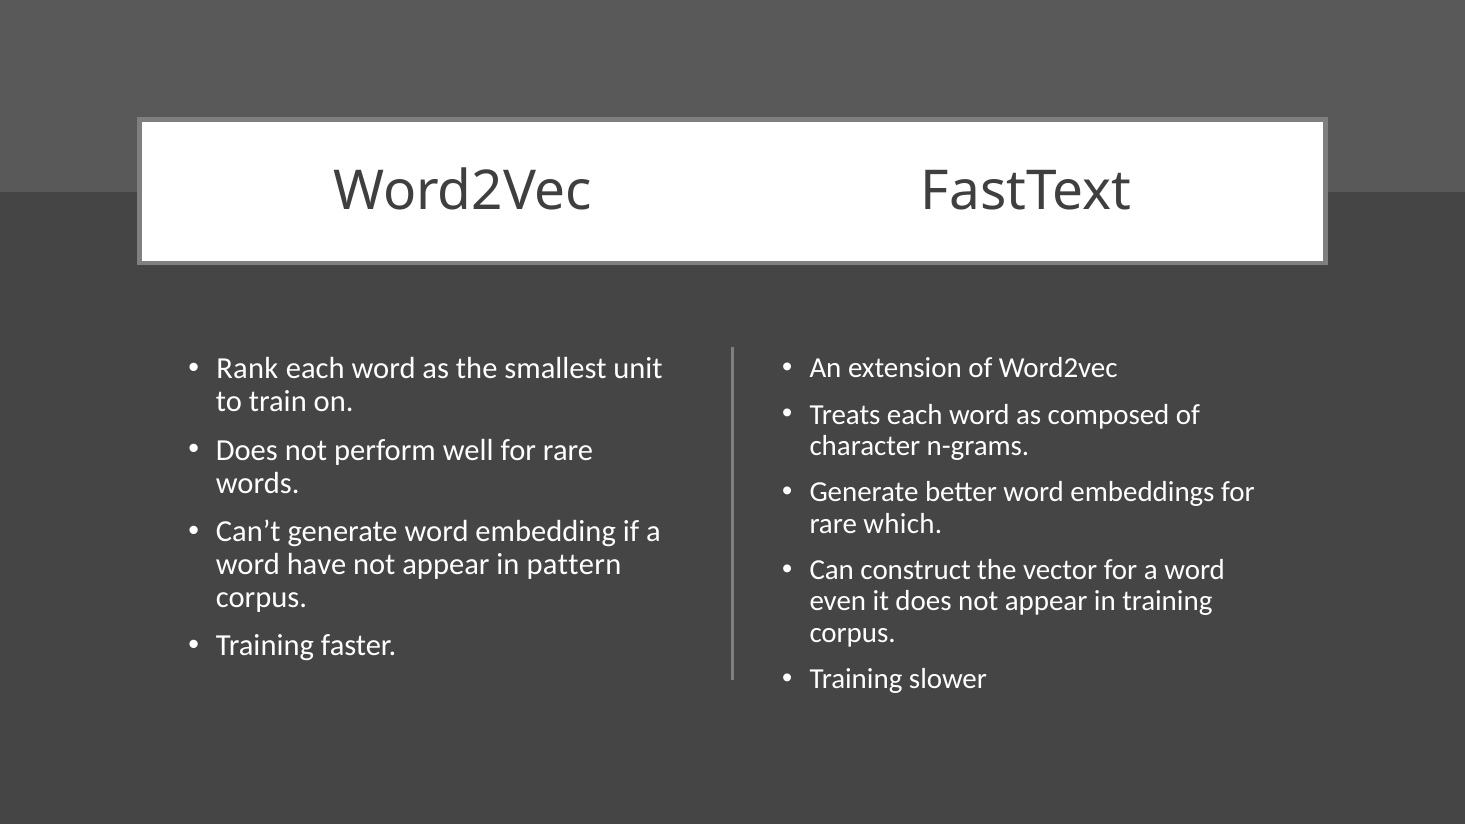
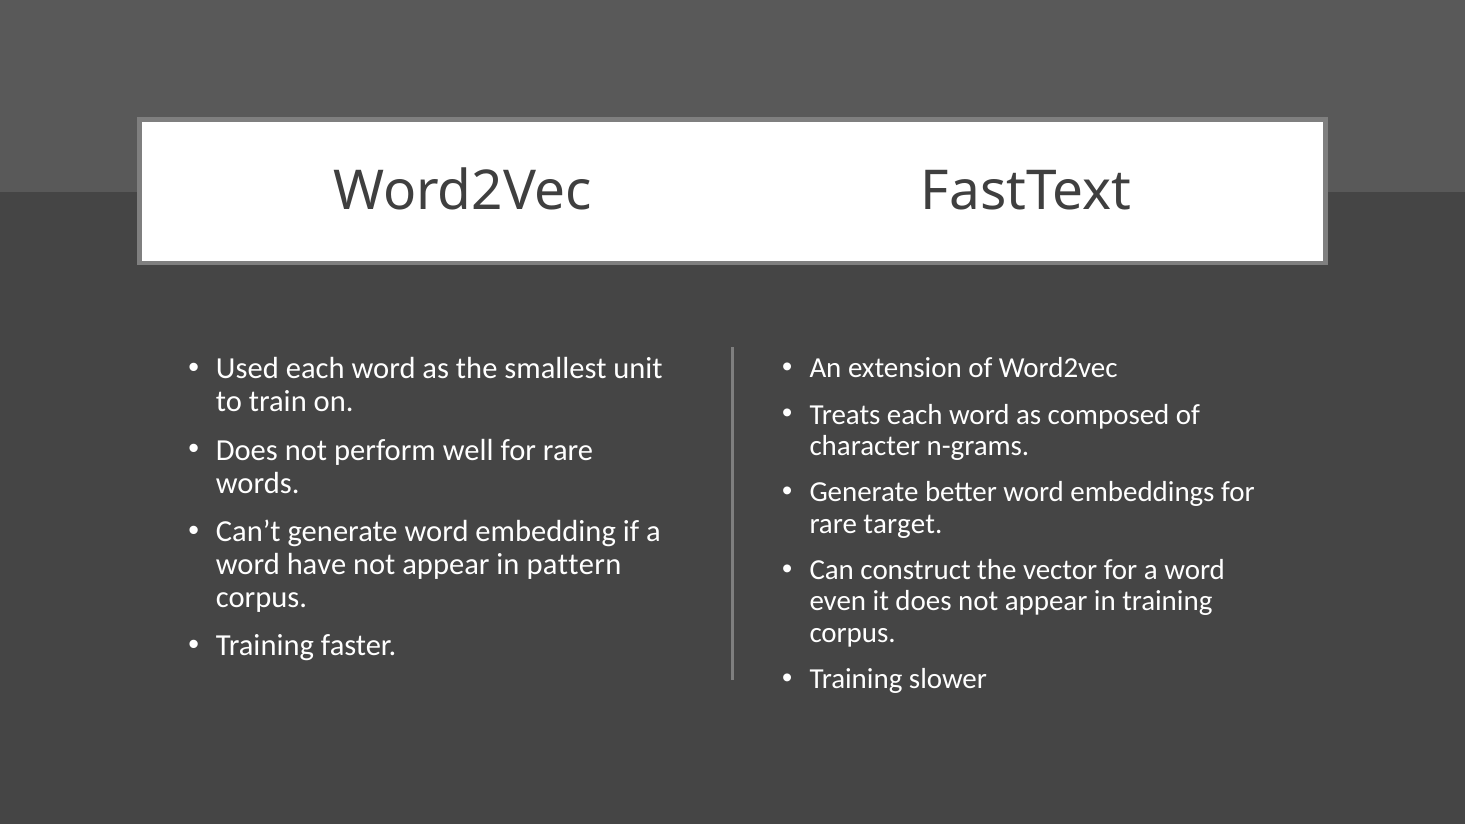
Rank: Rank -> Used (247, 369)
which: which -> target (903, 524)
